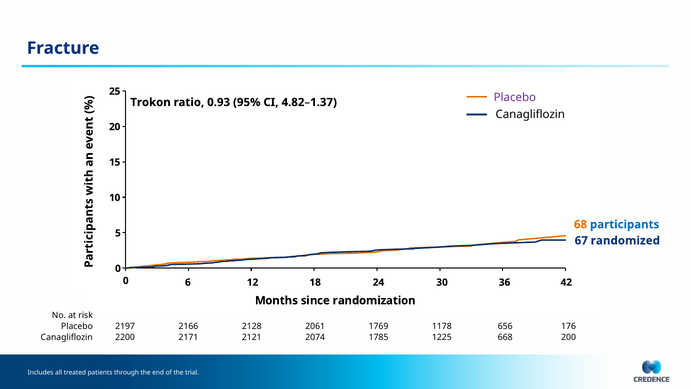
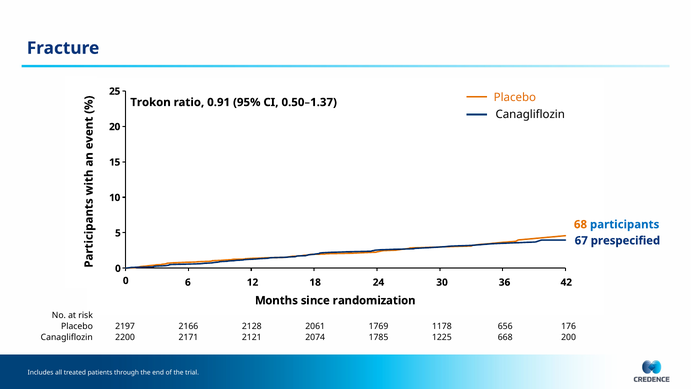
Placebo colour: purple -> orange (515, 98)
0.93: 0.93 -> 0.91 (219, 102)
4.82–1.37: 4.82–1.37 -> 0.50–1.37 (309, 102)
randomized: randomized -> prespecified (625, 240)
